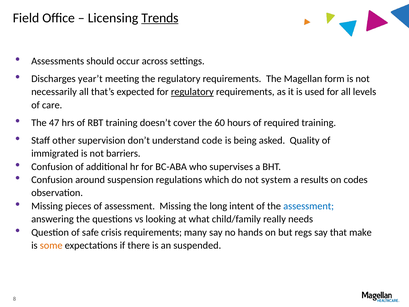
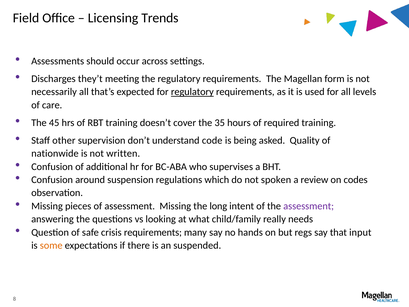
Trends underline: present -> none (160, 18)
year’t: year’t -> they’t (90, 79)
47: 47 -> 45 (54, 123)
60: 60 -> 35 (220, 123)
immigrated: immigrated -> nationwide (55, 153)
barriers: barriers -> written (123, 153)
system: system -> spoken (276, 180)
results: results -> review (314, 180)
assessment colour: blue -> purple (309, 206)
make: make -> input (360, 232)
